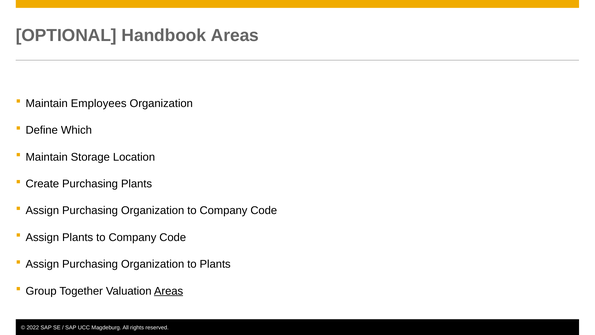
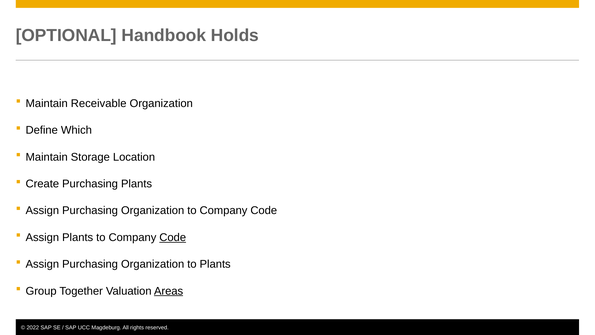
Handbook Areas: Areas -> Holds (235, 35)
Employees: Employees -> Receivable (99, 103)
Code underline: none -> present (173, 237)
